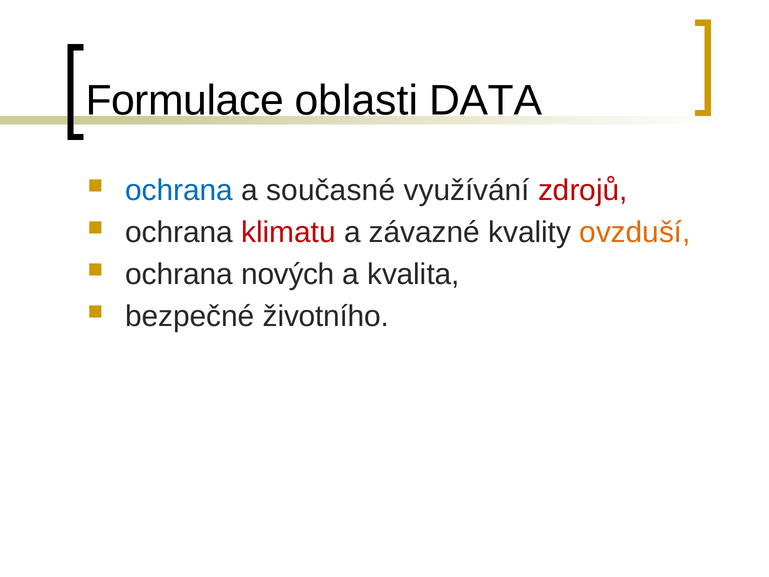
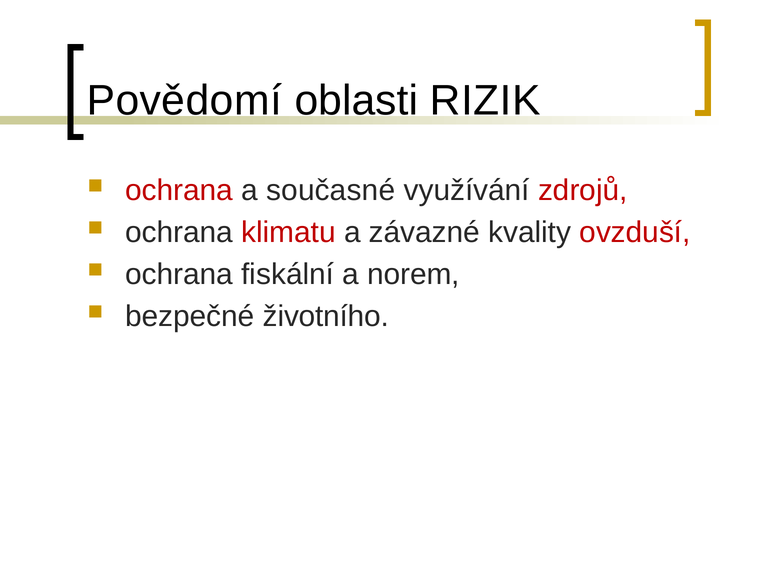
Formulace: Formulace -> Povědomí (184, 100)
DATA: DATA -> RIZIK (485, 100)
ochrana colour: blue -> red (179, 190)
ovzduší colour: orange -> red (635, 232)
nových: nových -> fiskální (288, 274)
kvalita: kvalita -> norem (413, 274)
